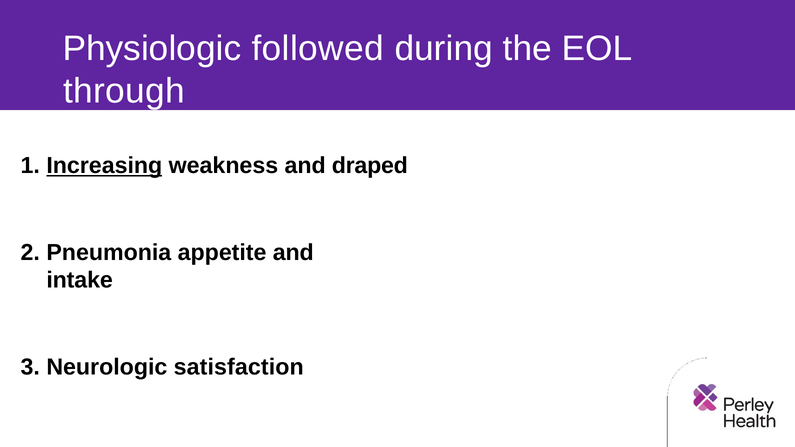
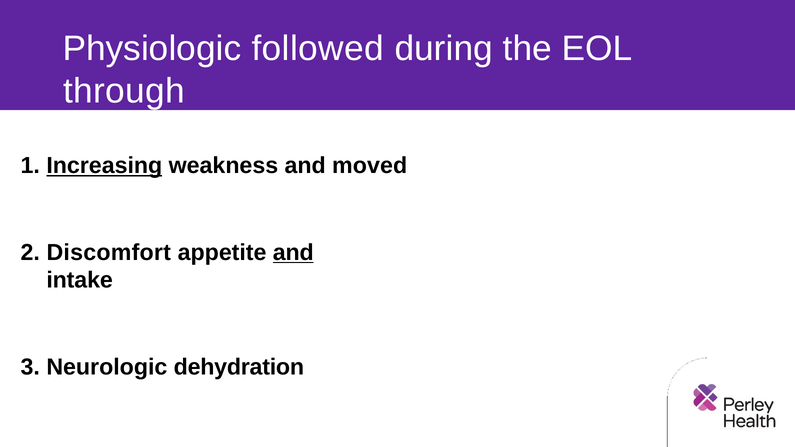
draped: draped -> moved (370, 166)
Pneumonia: Pneumonia -> Discomfort (109, 253)
and underline: none -> present (293, 253)
satisfaction: satisfaction -> dehydration (239, 367)
